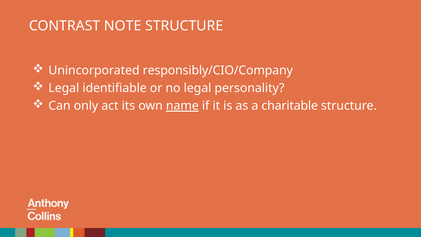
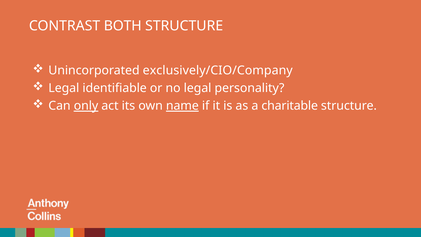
NOTE: NOTE -> BOTH (123, 26)
responsibly/CIO/Company: responsibly/CIO/Company -> exclusively/CIO/Company (218, 71)
only underline: none -> present (86, 106)
